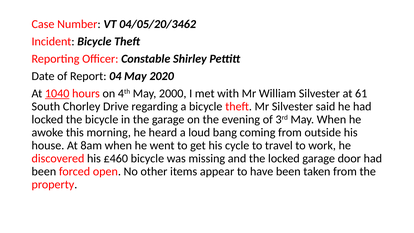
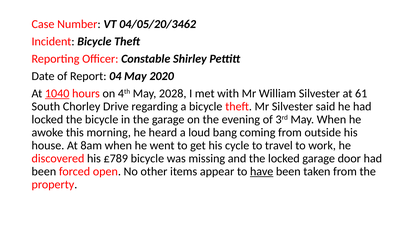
2000: 2000 -> 2028 (173, 93)
£460: £460 -> £789 (116, 158)
have underline: none -> present (262, 171)
